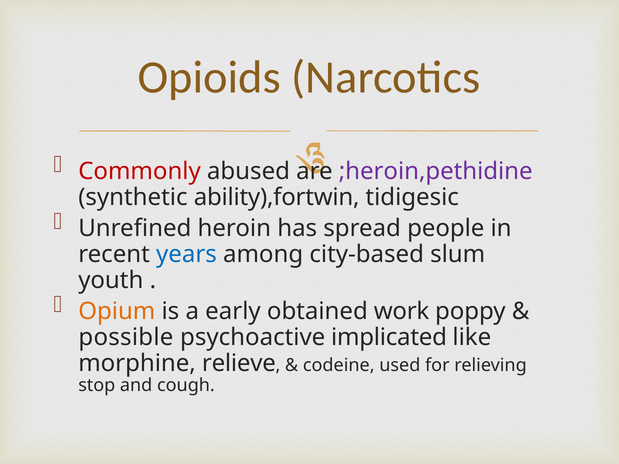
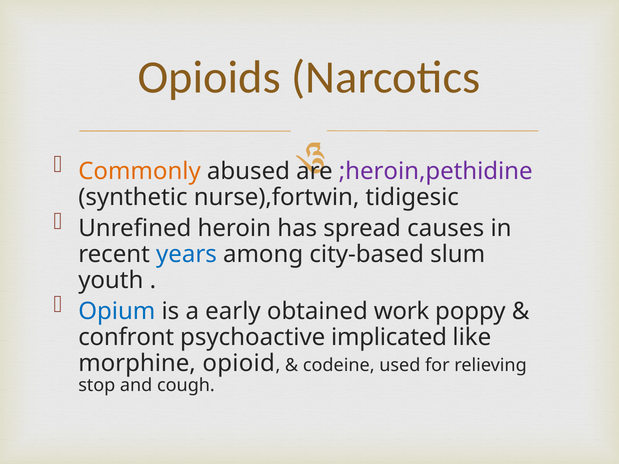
Commonly colour: red -> orange (140, 171)
ability),fortwin: ability),fortwin -> nurse),fortwin (277, 197)
people: people -> causes (446, 228)
Opium colour: orange -> blue (117, 311)
possible: possible -> confront (126, 337)
relieve: relieve -> opioid (239, 363)
